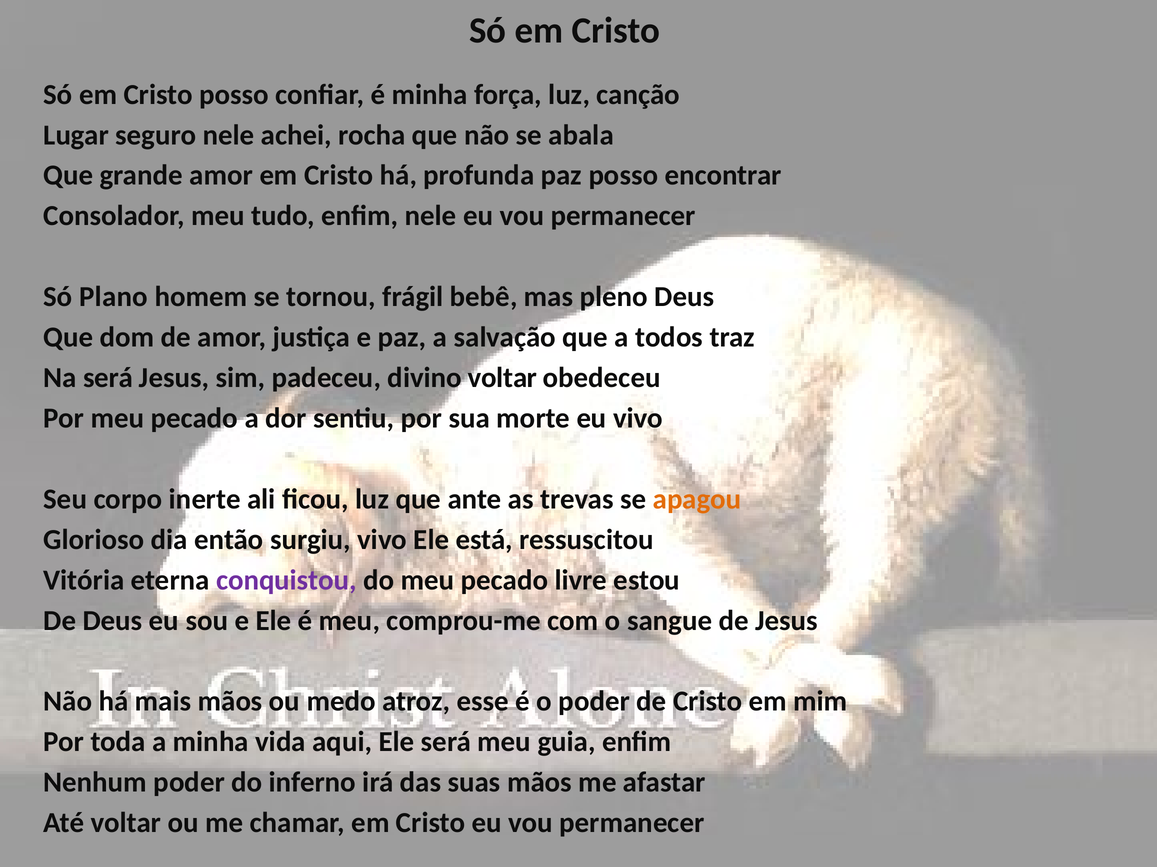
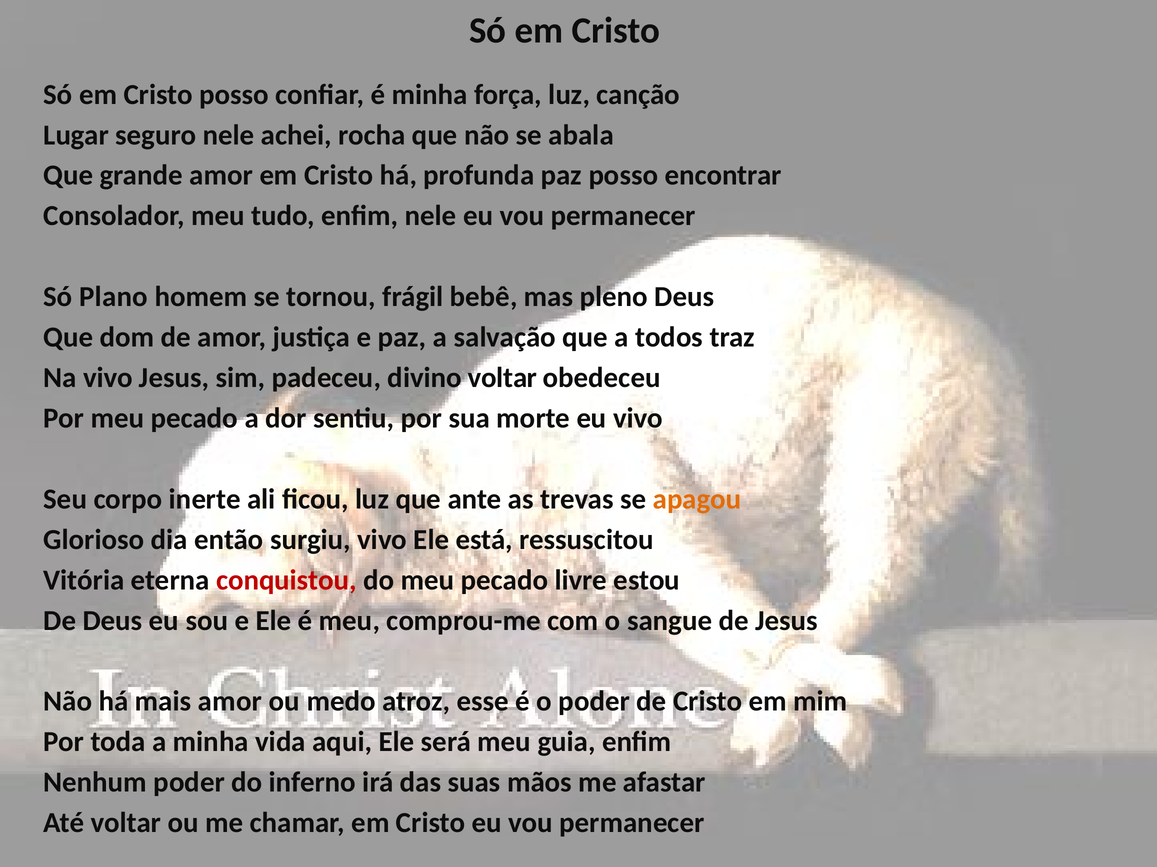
Na será: será -> vivo (108, 378)
conquistou colour: purple -> red (286, 581)
mais mãos: mãos -> amor (230, 702)
